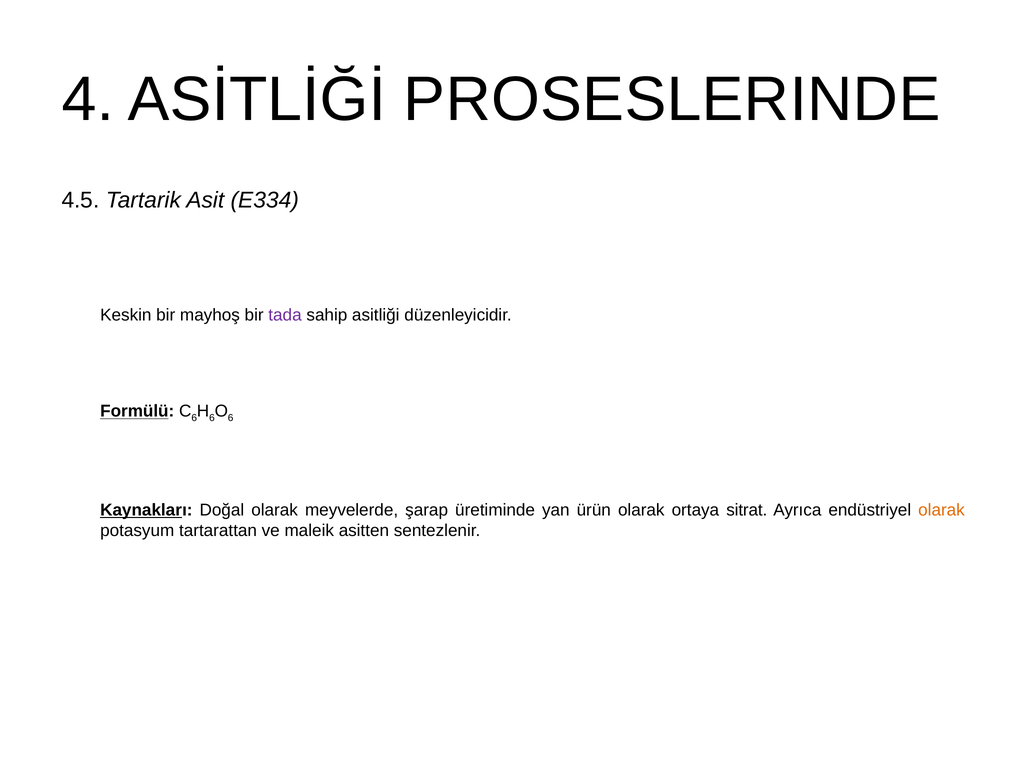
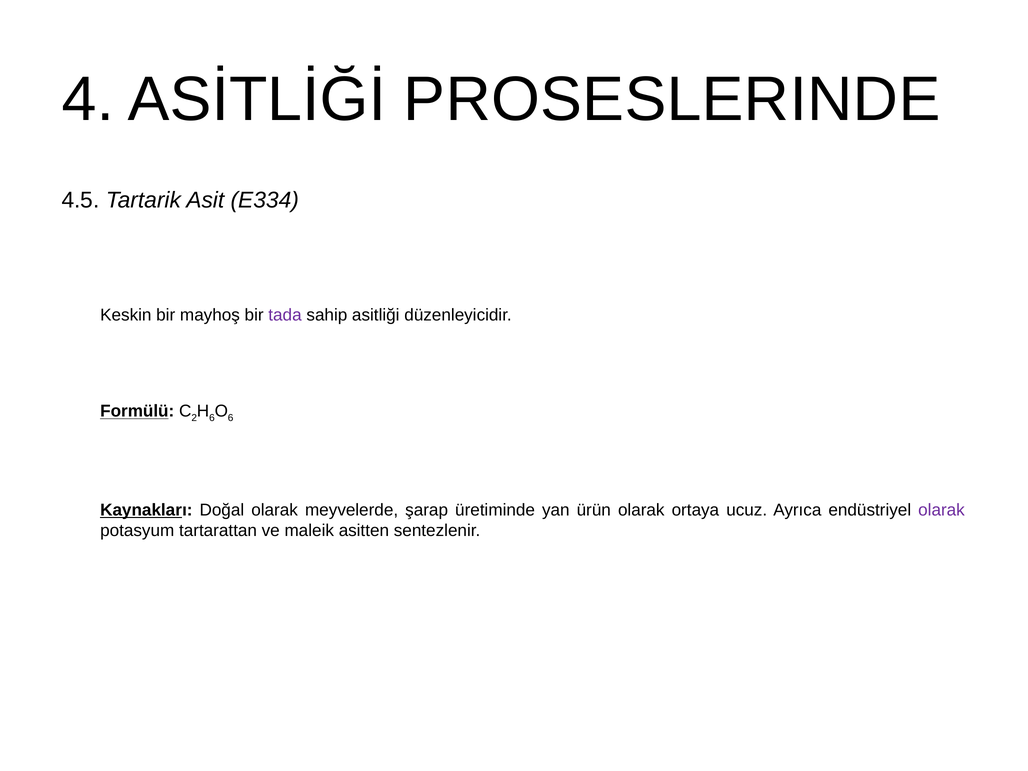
6: 6 -> 2 (194, 418)
sitrat: sitrat -> ucuz (747, 510)
olarak colour: orange -> purple (942, 510)
